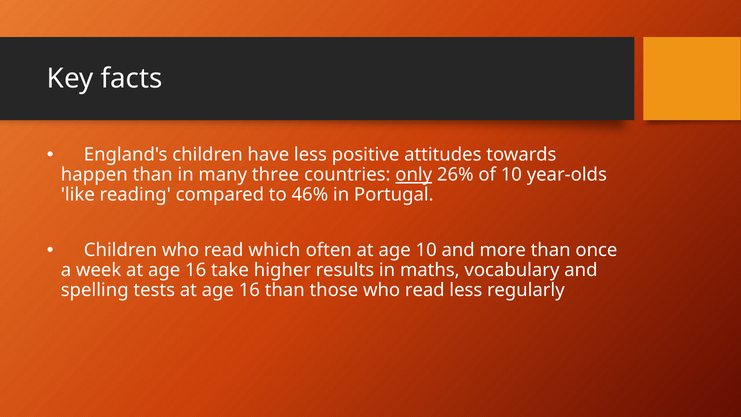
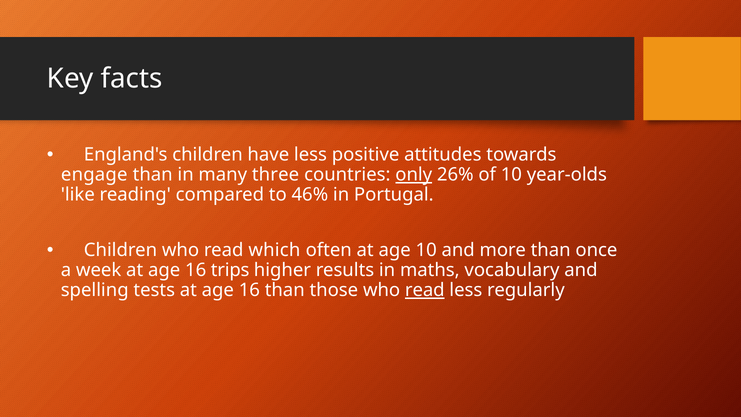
happen: happen -> engage (94, 175)
take: take -> trips (230, 270)
read underline: none -> present (425, 290)
